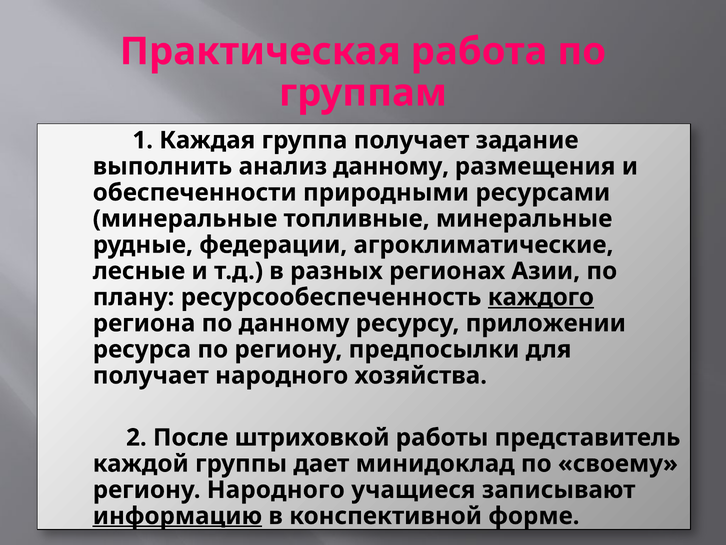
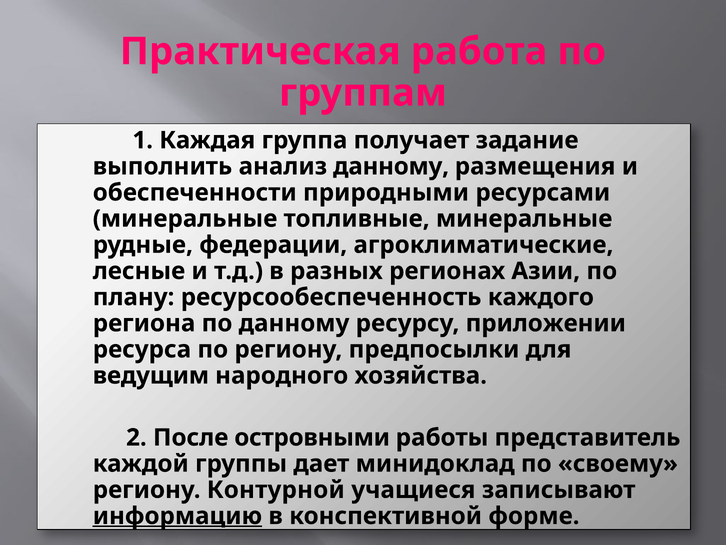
каждого underline: present -> none (541, 297)
получает: получает -> ведущим (151, 375)
штриховкой: штриховкой -> островными (312, 437)
региону Народного: Народного -> Контурной (276, 489)
